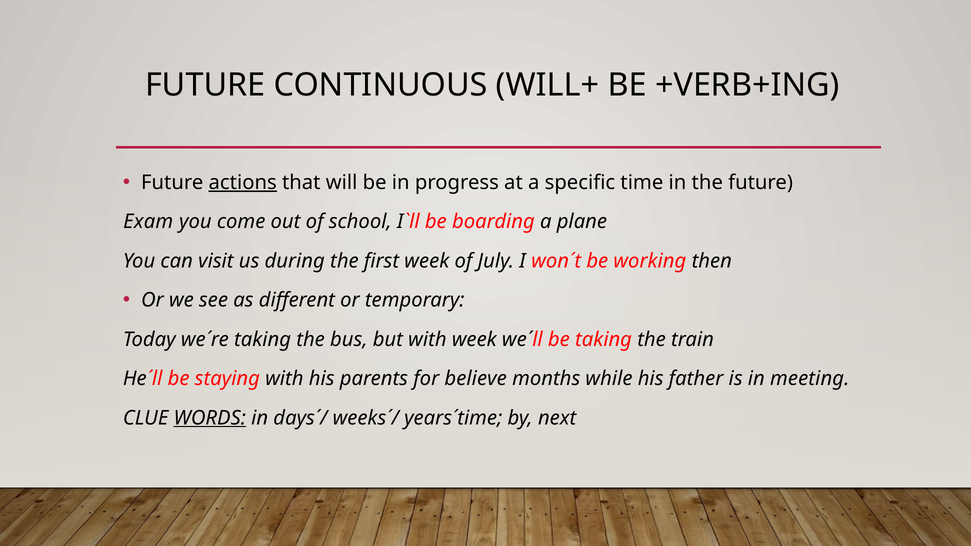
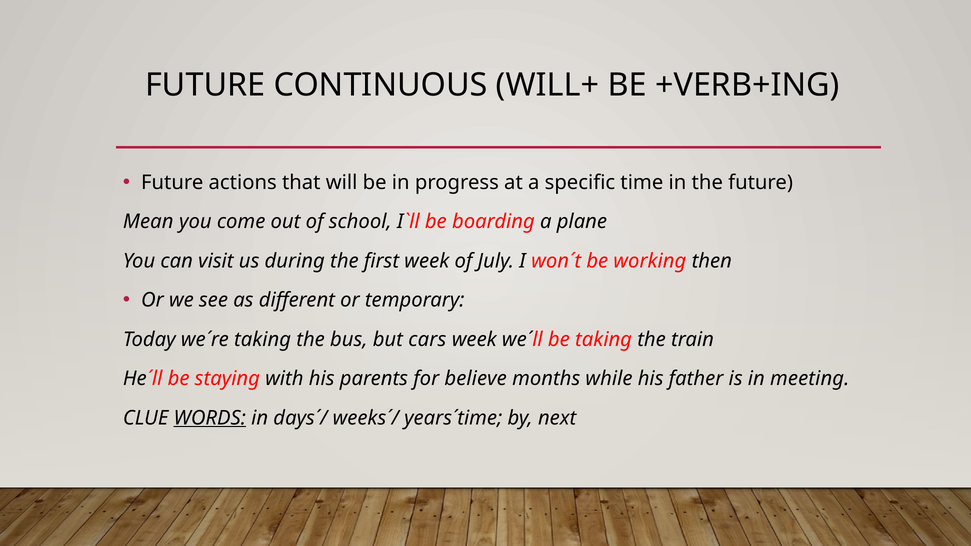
actions underline: present -> none (243, 183)
Exam: Exam -> Mean (148, 222)
but with: with -> cars (427, 340)
